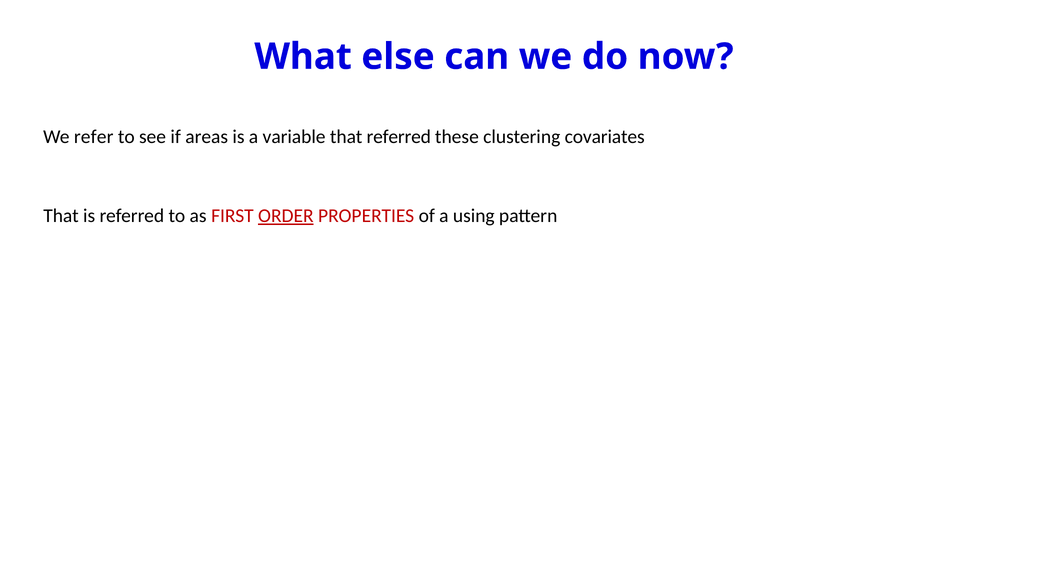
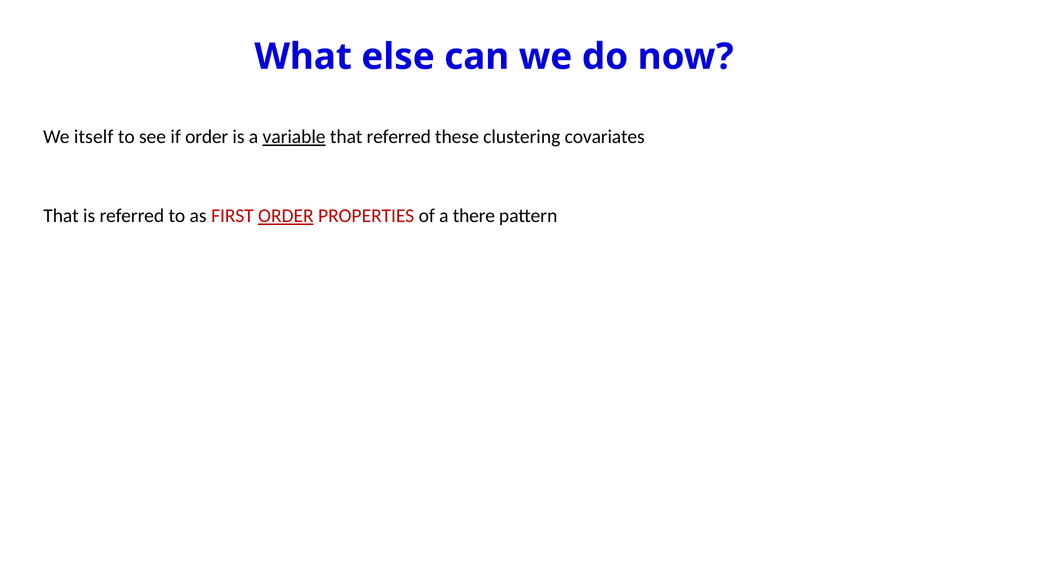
refer: refer -> itself (94, 137)
if areas: areas -> order (207, 137)
variable underline: none -> present (294, 137)
using: using -> there (474, 216)
